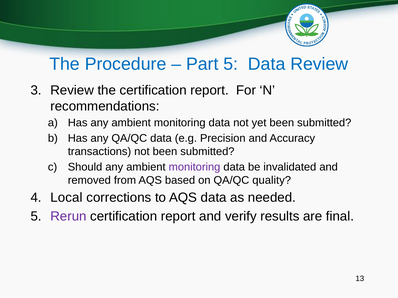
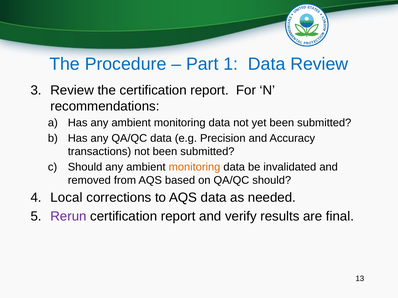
Part 5: 5 -> 1 (231, 64)
monitoring colour: purple -> orange (195, 167)
QA/QC quality: quality -> should (272, 181)
